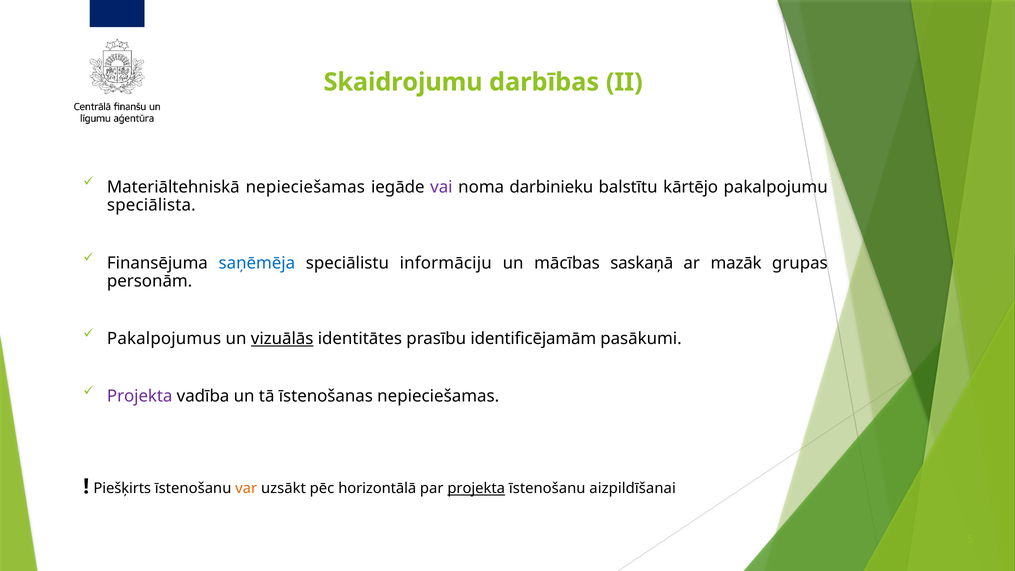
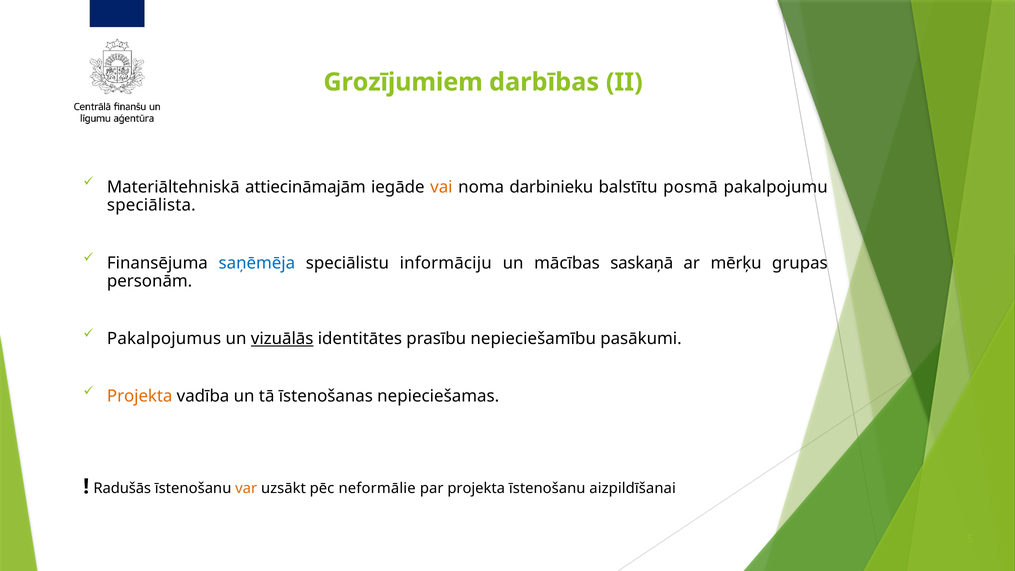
Skaidrojumu: Skaidrojumu -> Grozījumiem (403, 82)
Materiāltehniskā nepieciešamas: nepieciešamas -> attiecināmajām (305, 187)
vai colour: purple -> orange (441, 187)
kārtējo: kārtējo -> posmā (691, 187)
mazāk: mazāk -> mērķu (736, 263)
identificējamām: identificējamām -> nepieciešamību (533, 339)
Projekta colour: purple -> orange (140, 396)
Piešķirts: Piešķirts -> Radušās (122, 489)
horizontālā: horizontālā -> neformālie (377, 489)
projekta underline: present -> none (476, 489)
